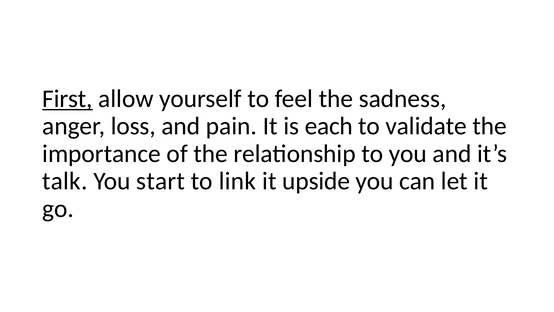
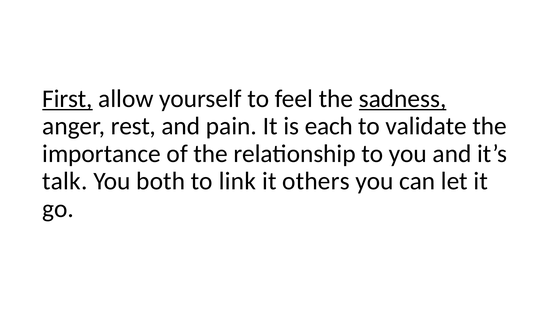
sadness underline: none -> present (403, 99)
loss: loss -> rest (133, 126)
start: start -> both (161, 181)
upside: upside -> others (316, 181)
